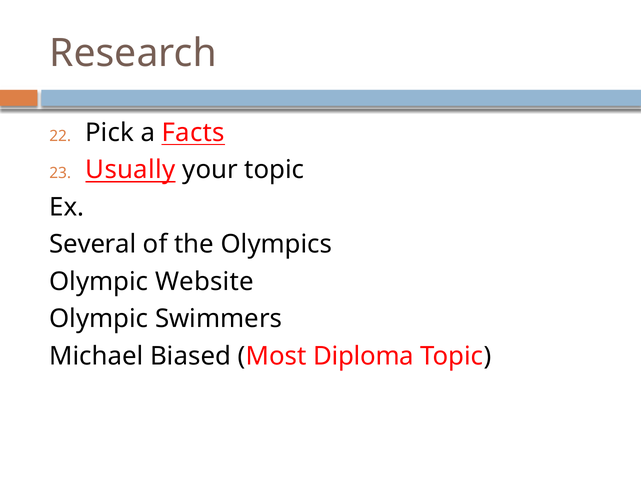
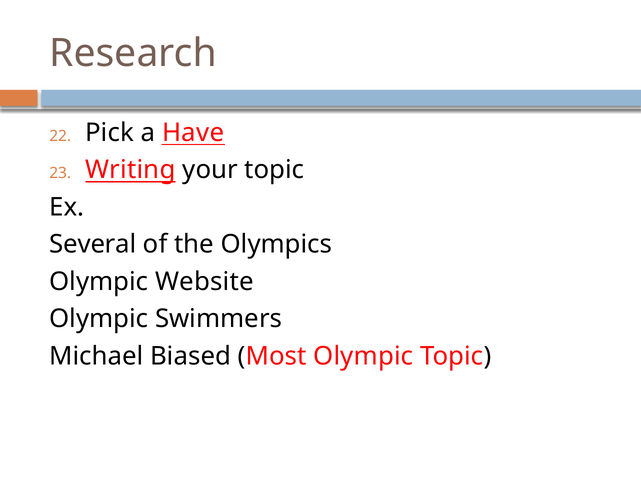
Facts: Facts -> Have (193, 133)
Usually: Usually -> Writing (130, 170)
Most Diploma: Diploma -> Olympic (363, 356)
